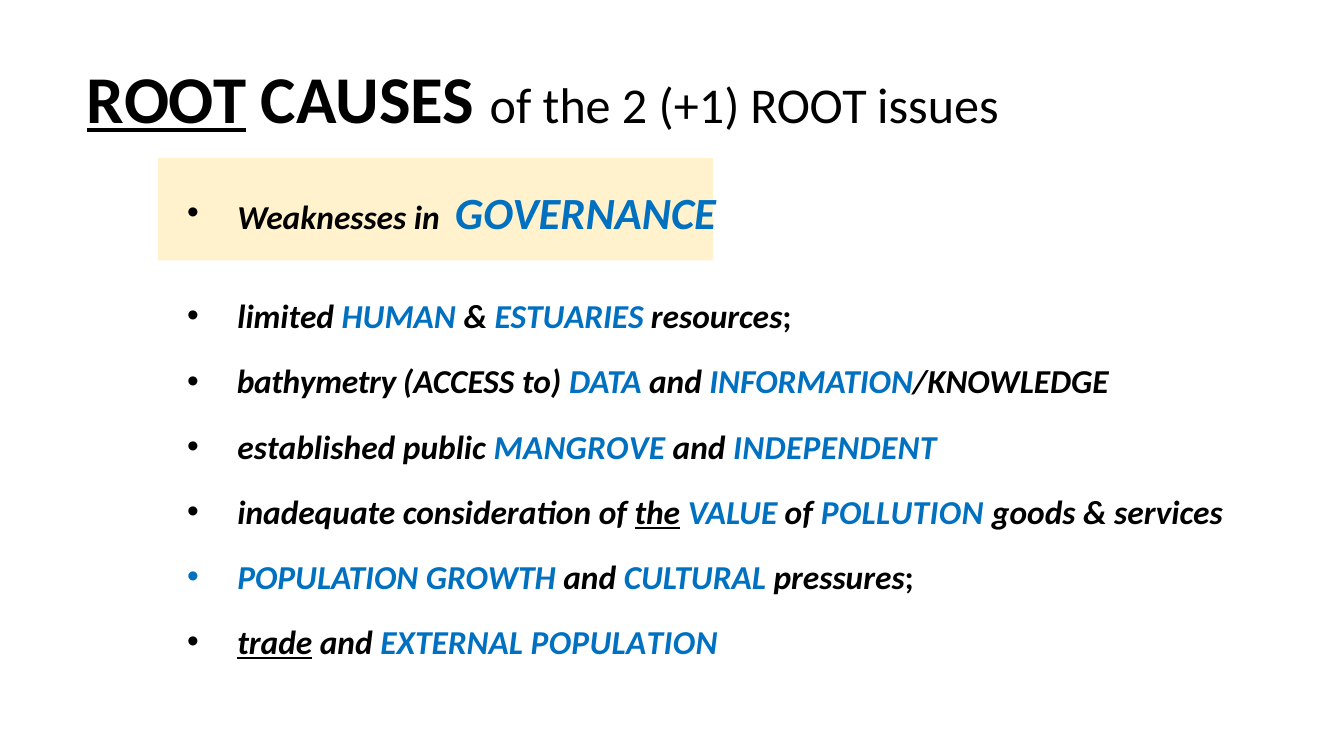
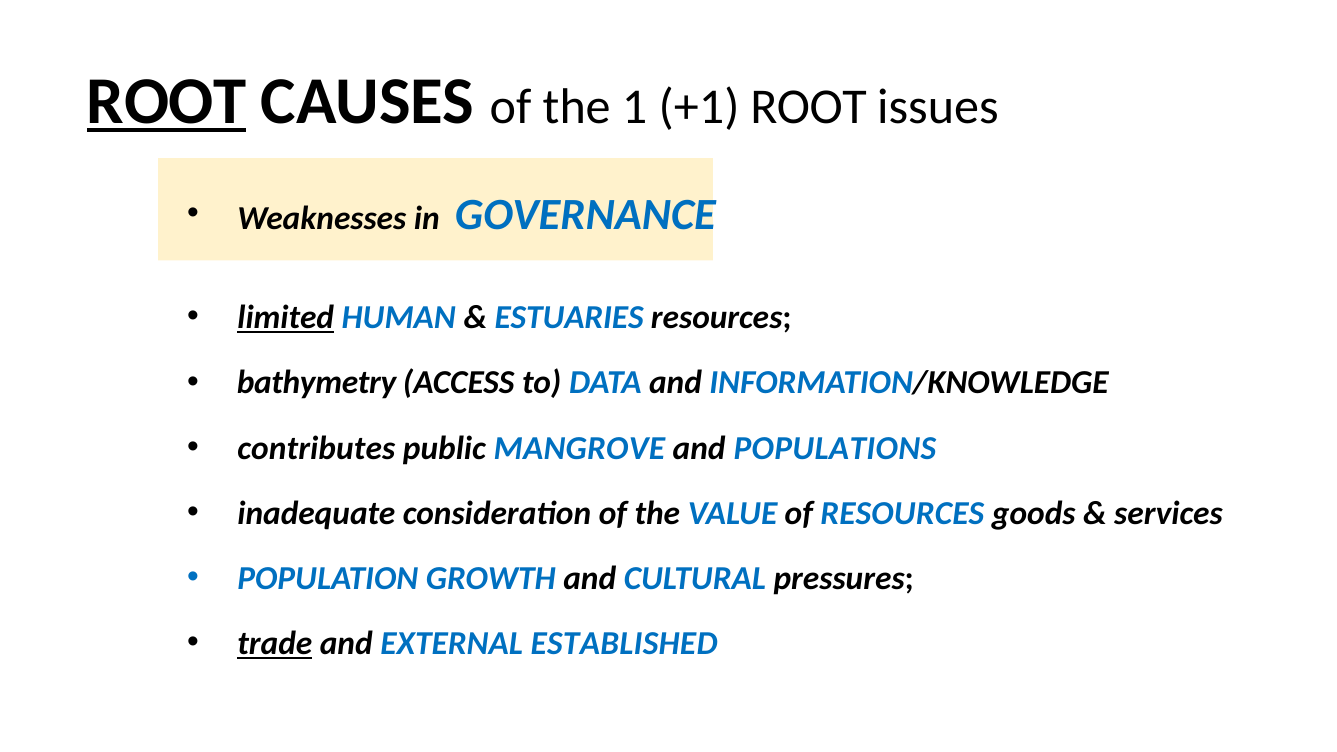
2: 2 -> 1 (635, 107)
limited underline: none -> present (286, 318)
established: established -> contributes (316, 448)
INDEPENDENT: INDEPENDENT -> POPULATIONS (835, 448)
the underline: present -> none (657, 513)
of POLLUTION: POLLUTION -> RESOURCES (902, 513)
EXTERNAL POPULATION: POPULATION -> ESTABLISHED (624, 644)
